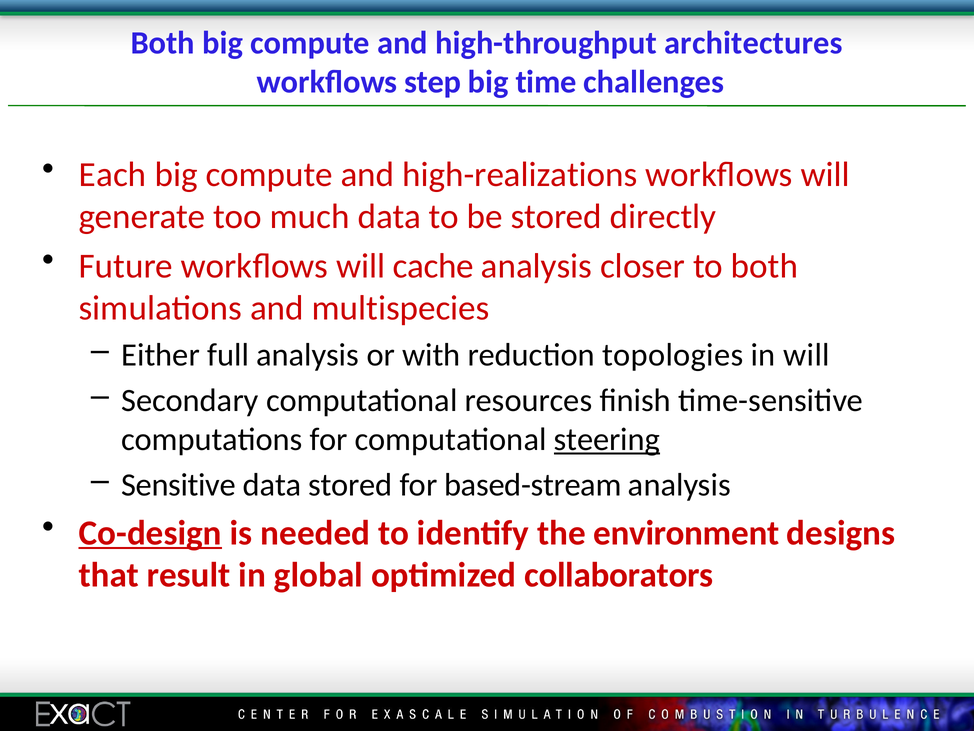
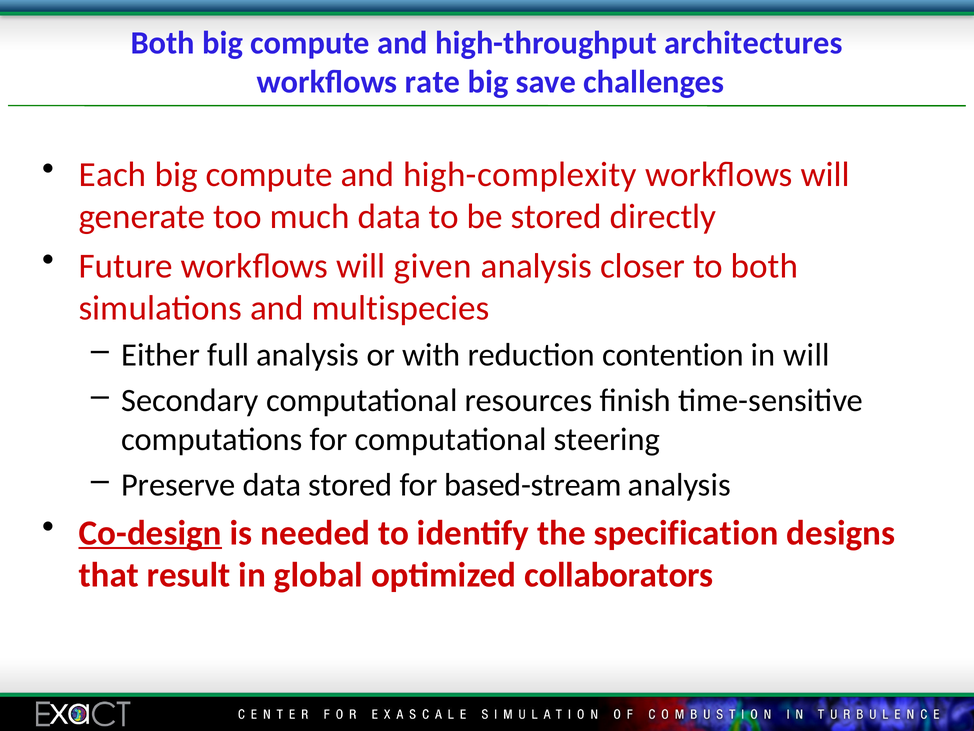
step: step -> rate (432, 82)
time: time -> save (546, 82)
high-realizations: high-realizations -> high-complexity (520, 174)
cache: cache -> given (433, 266)
topologies: topologies -> contention (673, 355)
steering underline: present -> none (607, 439)
Sensitive: Sensitive -> Preserve (178, 485)
environment: environment -> specification (686, 533)
